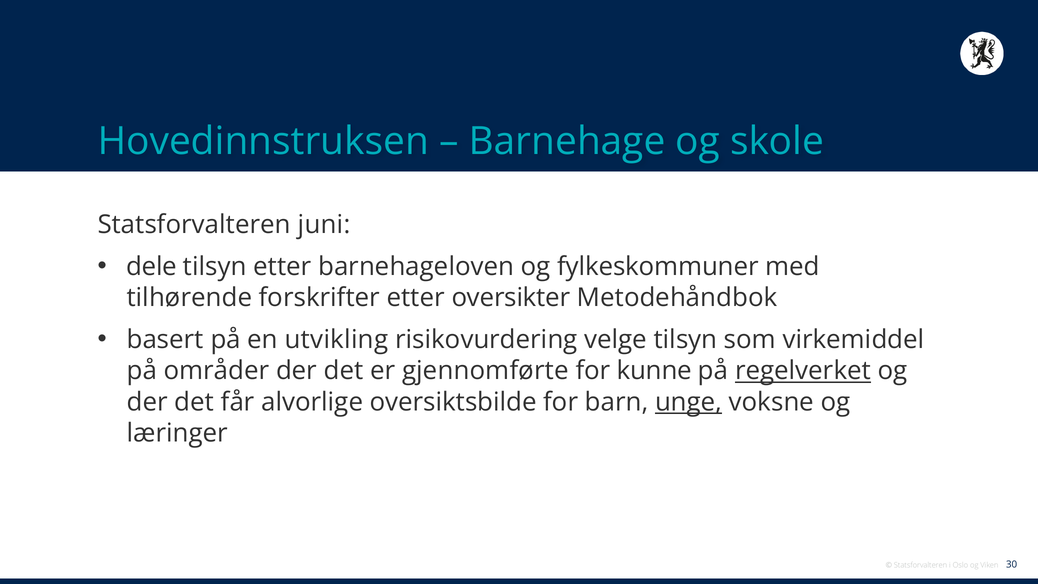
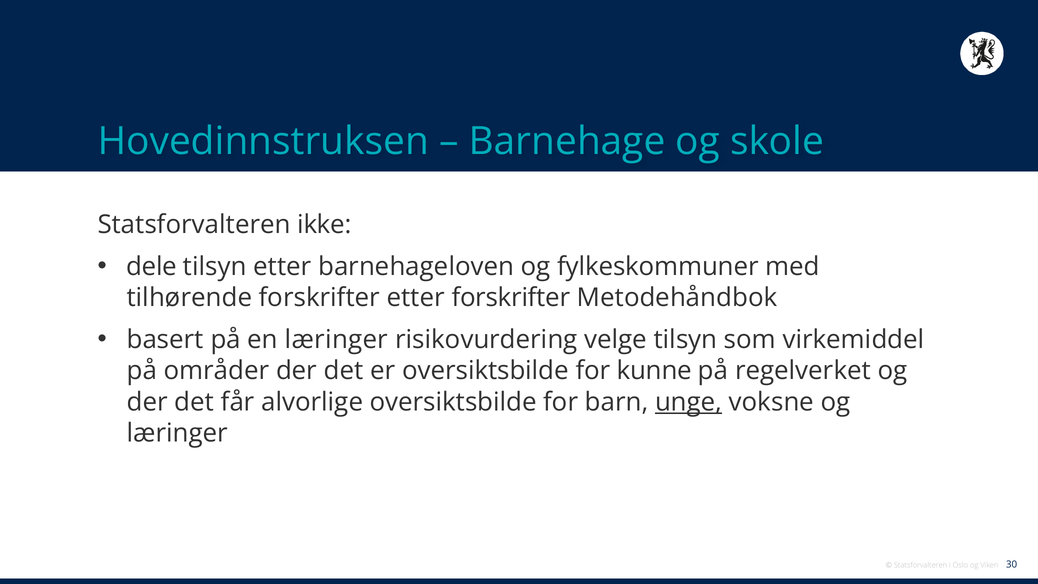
juni: juni -> ikke (324, 225)
etter oversikter: oversikter -> forskrifter (511, 298)
en utvikling: utvikling -> læringer (336, 340)
er gjennomførte: gjennomførte -> oversiktsbilde (485, 371)
regelverket underline: present -> none (803, 371)
